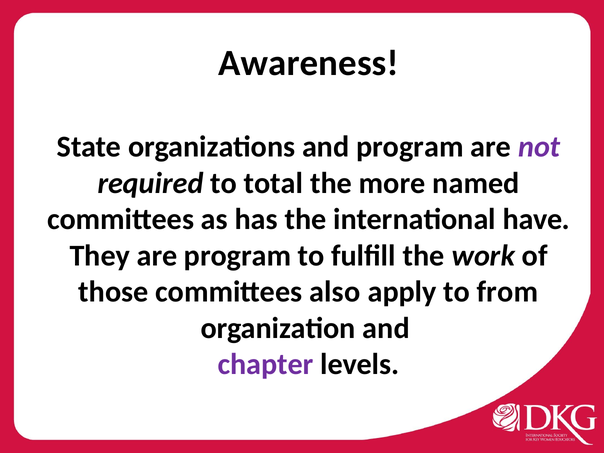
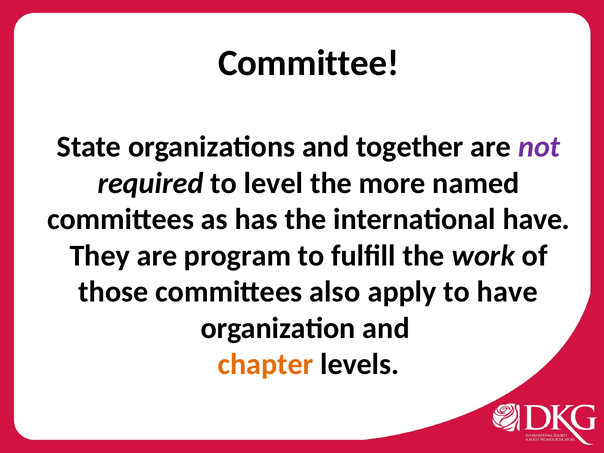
Awareness: Awareness -> Committee (309, 63)
and program: program -> together (410, 147)
total: total -> level (273, 183)
to from: from -> have (507, 292)
chapter colour: purple -> orange (266, 364)
